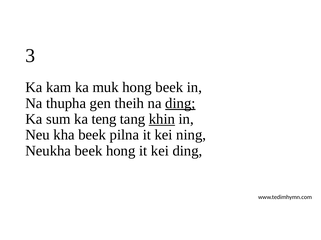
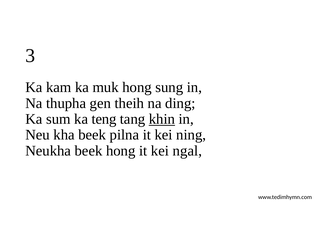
hong beek: beek -> sung (169, 88)
ding underline: present -> none (180, 104)
kei ding: ding -> ngal (187, 151)
